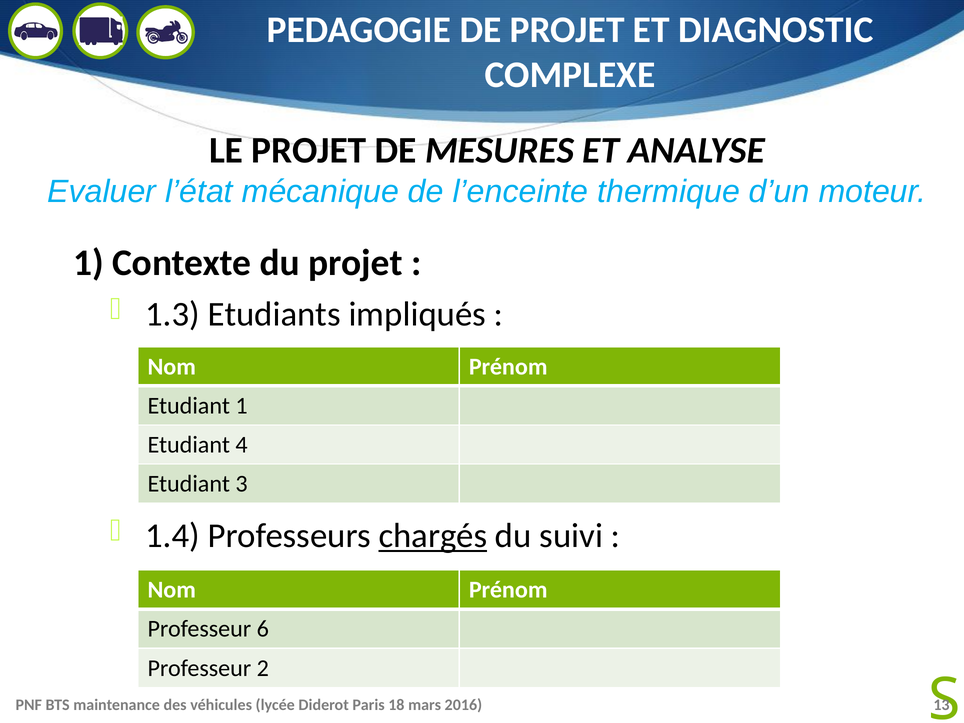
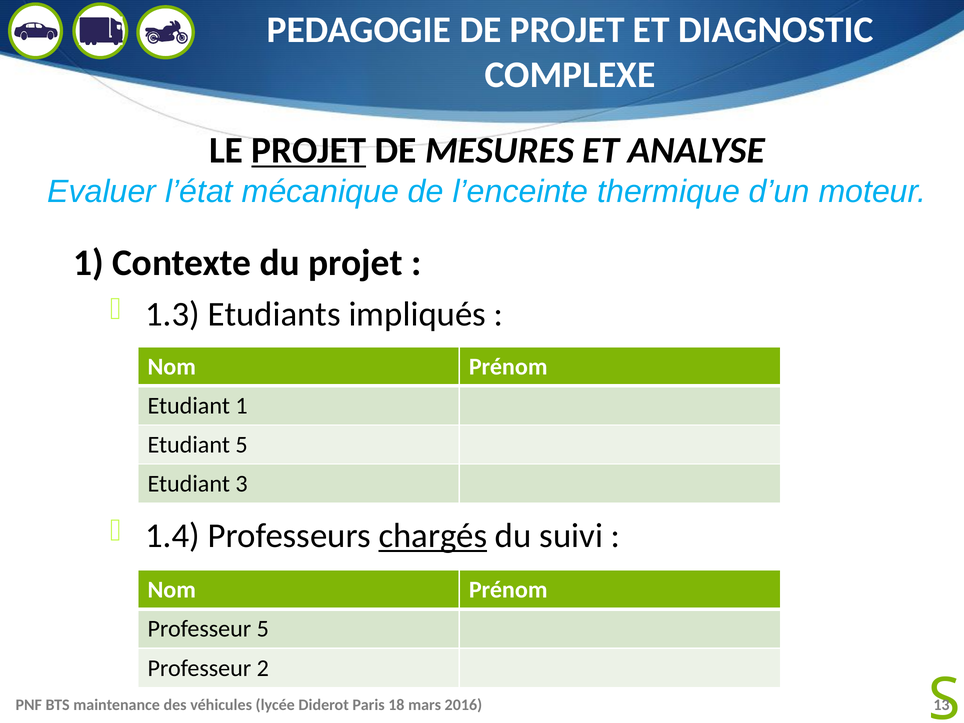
PROJET underline: none -> present (309, 150)
Etudiant 4: 4 -> 5 (242, 445)
Professeur 6: 6 -> 5 (263, 629)
